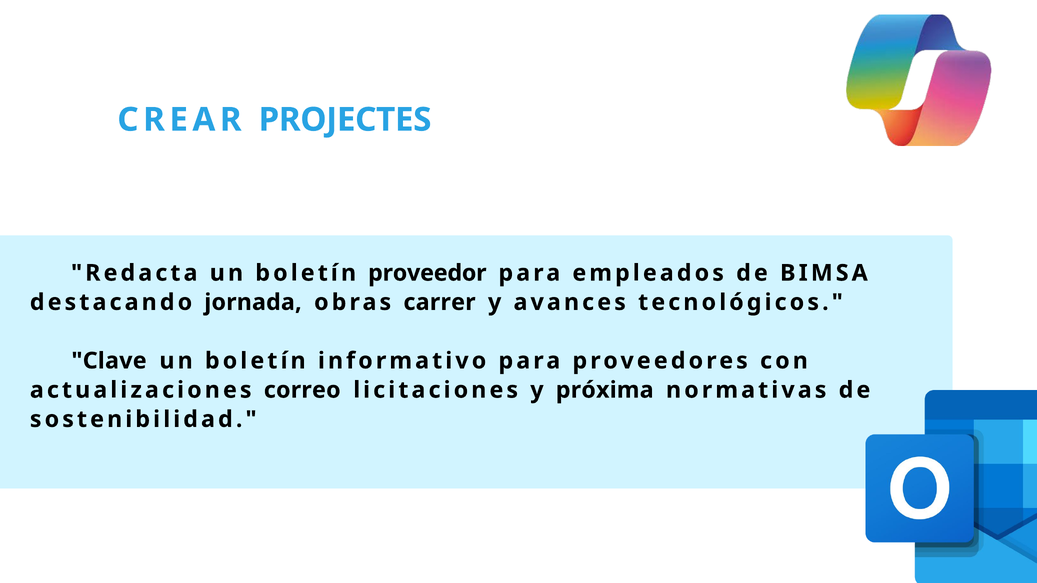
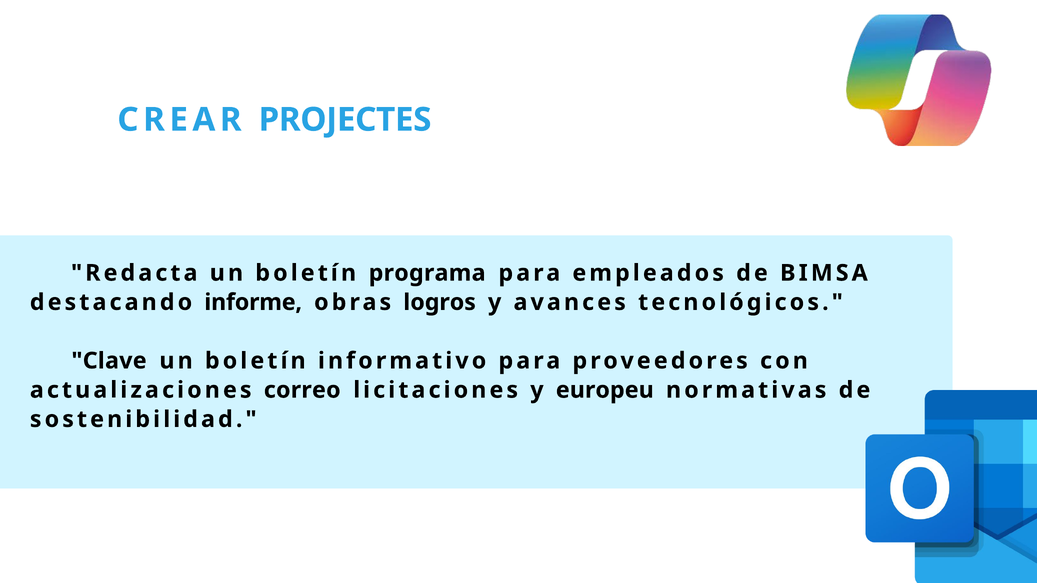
proveedor: proveedor -> programa (427, 273)
jornada: jornada -> informe (253, 302)
carrer: carrer -> logros (440, 302)
próxima: próxima -> europeu (605, 390)
